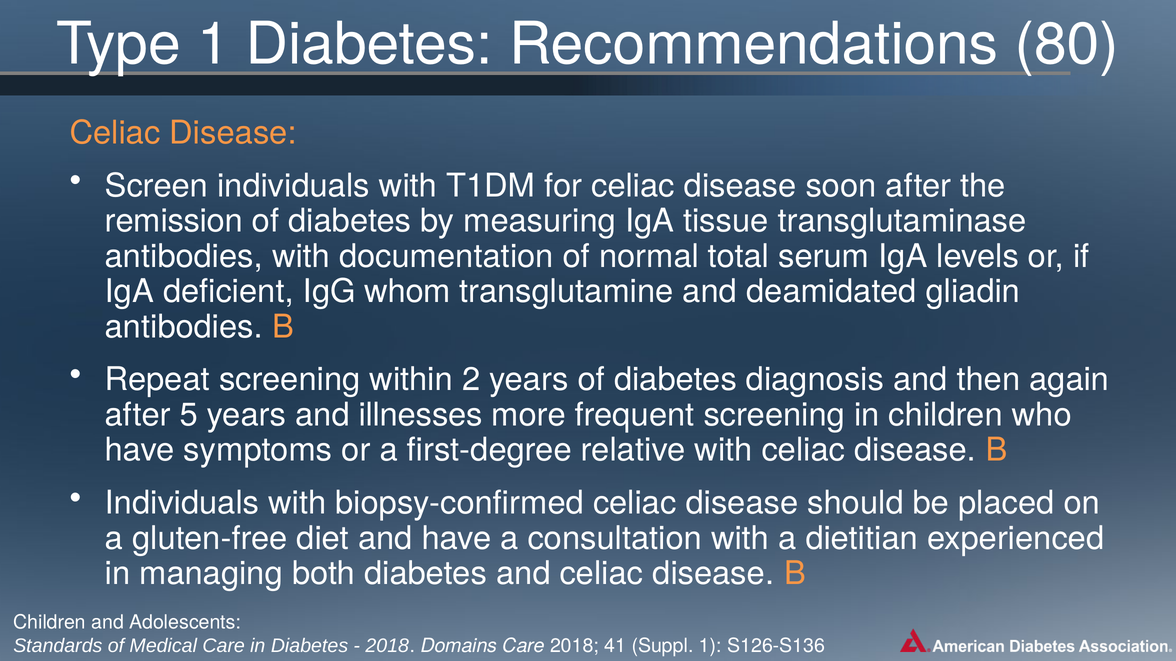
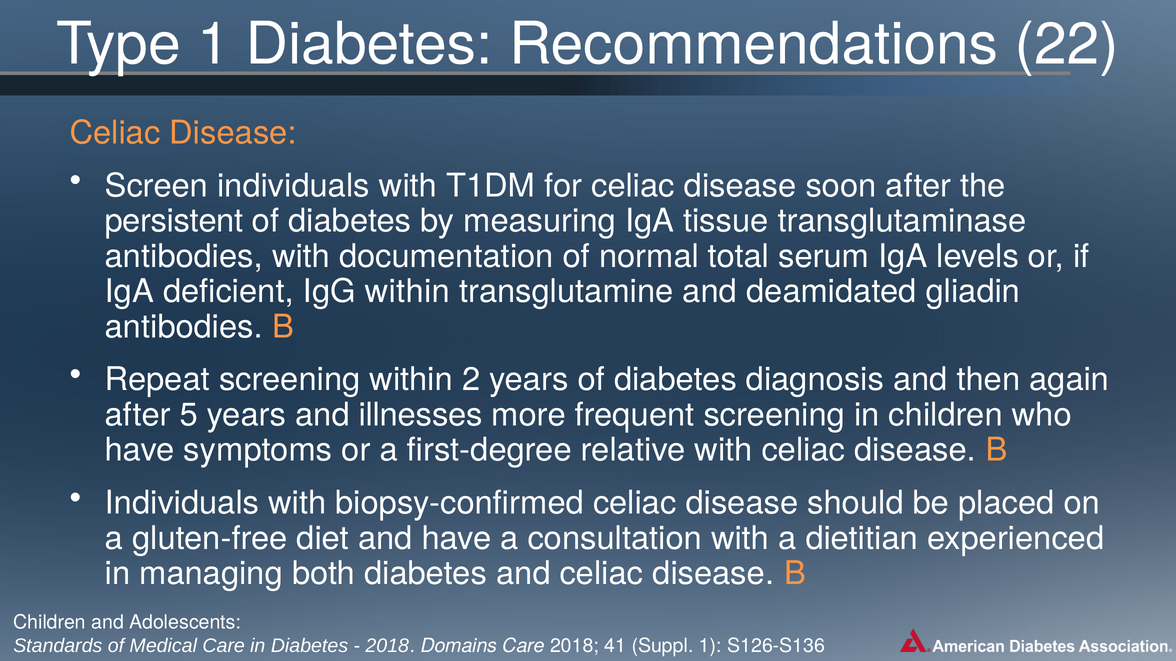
80: 80 -> 22 (1067, 44)
remission: remission -> persistent (174, 221)
IgG whom: whom -> within (407, 292)
